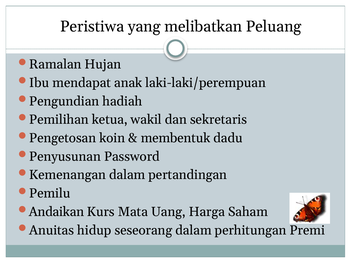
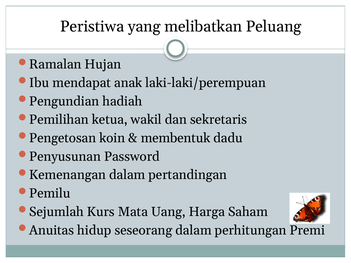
Andaikan: Andaikan -> Sejumlah (57, 212)
